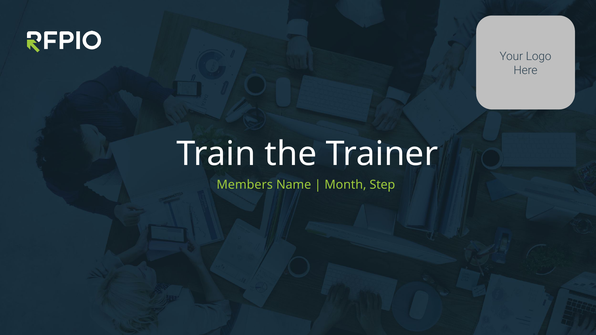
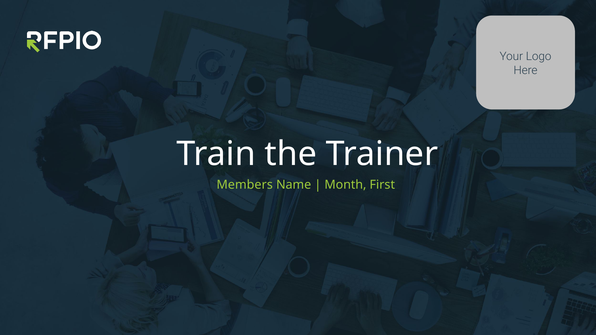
Step: Step -> First (382, 185)
